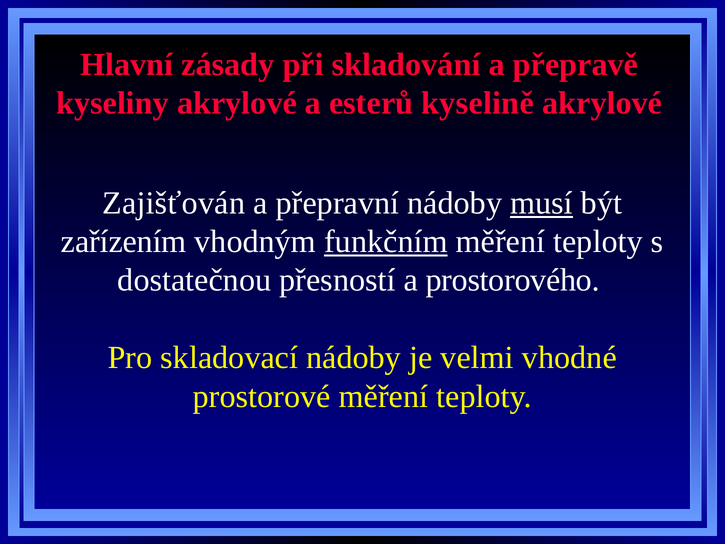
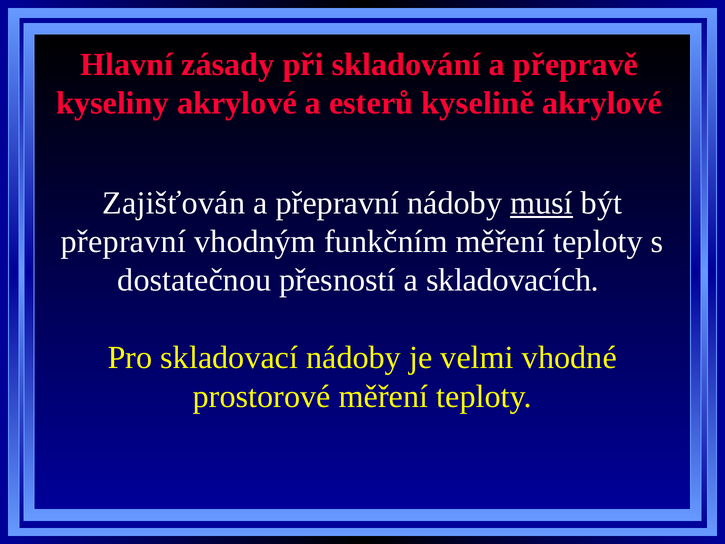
zařízením: zařízením -> přepravní (124, 242)
funkčním underline: present -> none (386, 242)
prostorového: prostorového -> skladovacích (513, 280)
